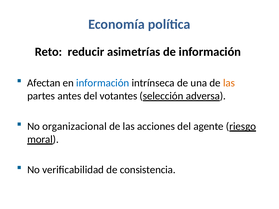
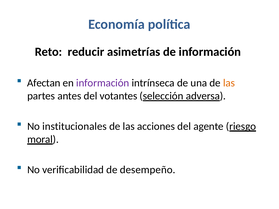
información colour: blue -> purple (103, 83)
organizacional: organizacional -> institucionales (75, 126)
consistencia: consistencia -> desempeño (148, 170)
